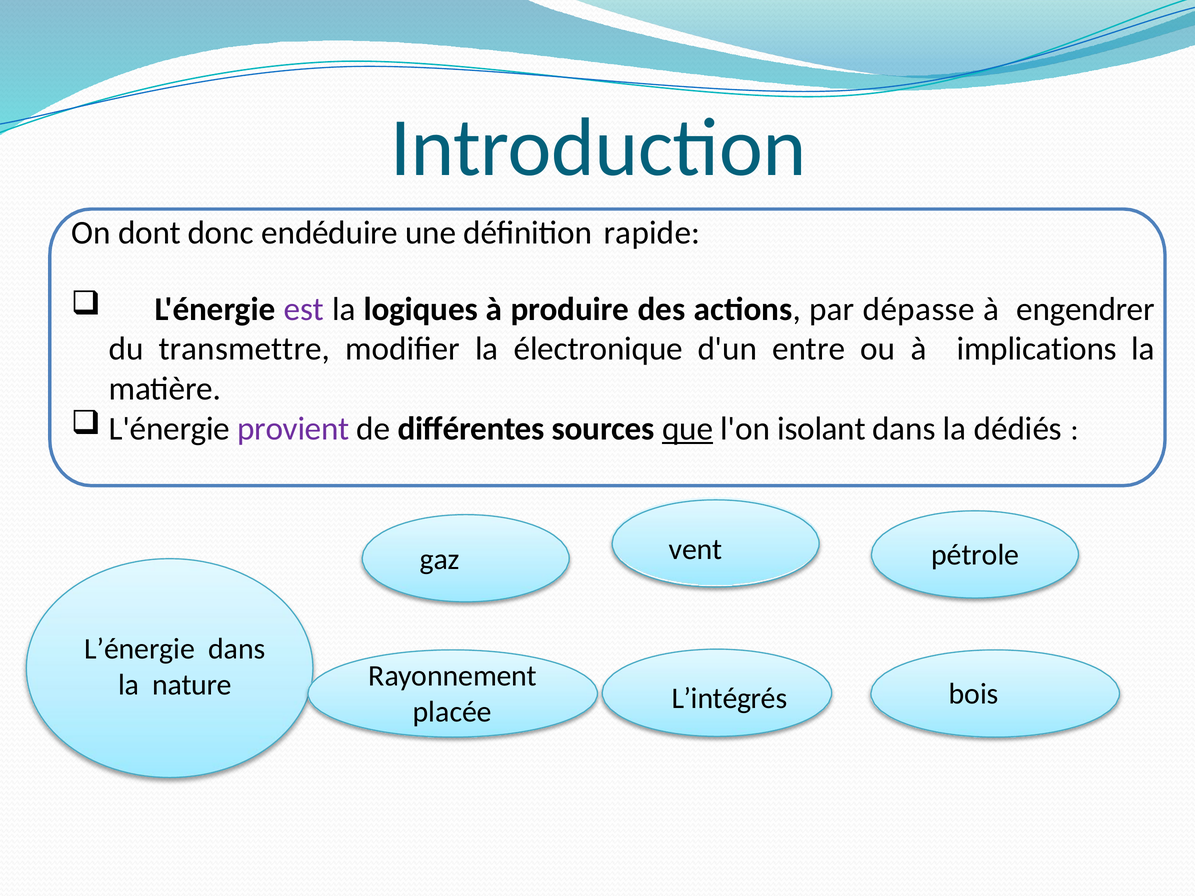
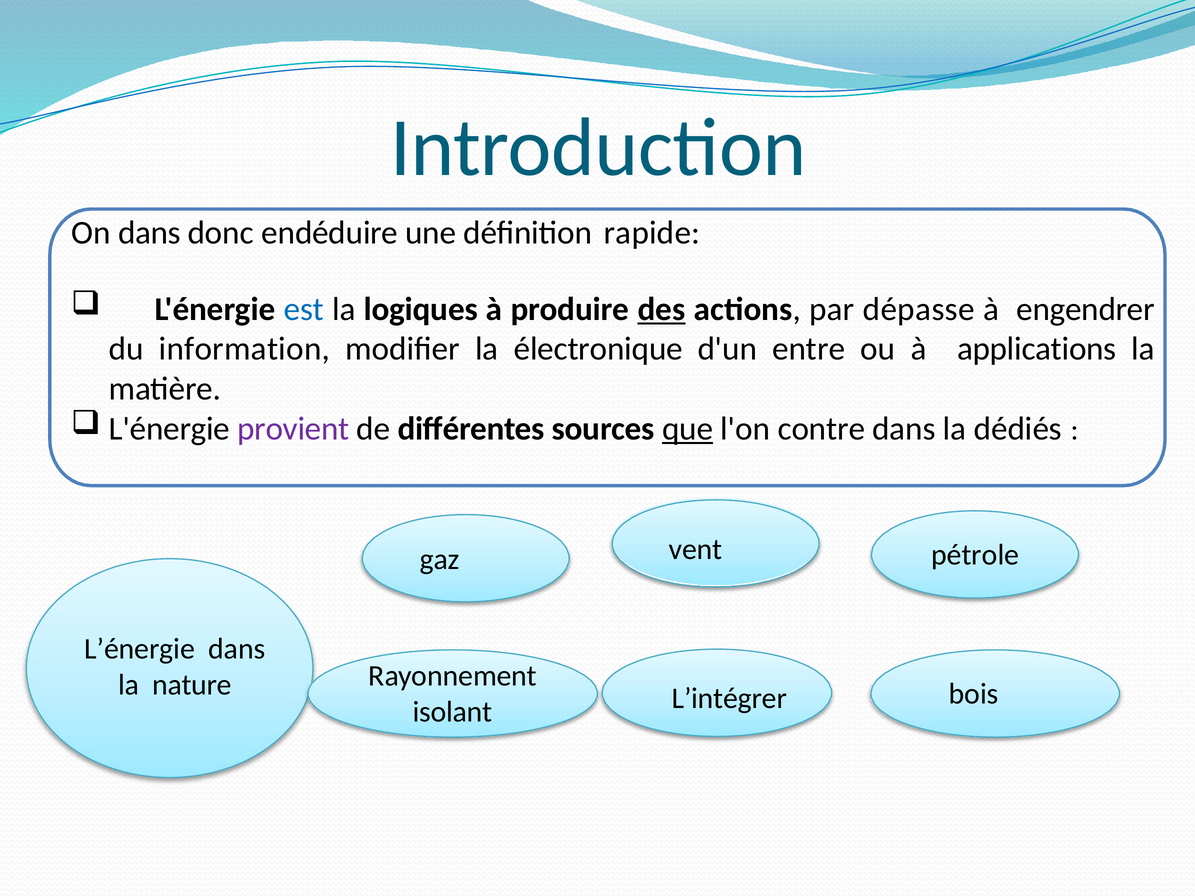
On dont: dont -> dans (149, 233)
est colour: purple -> blue (304, 309)
des underline: none -> present (661, 309)
transmettre: transmettre -> information (244, 349)
implications: implications -> applications (1037, 349)
isolant: isolant -> contre (821, 429)
L’intégrés: L’intégrés -> L’intégrer (729, 698)
placée: placée -> isolant (452, 712)
